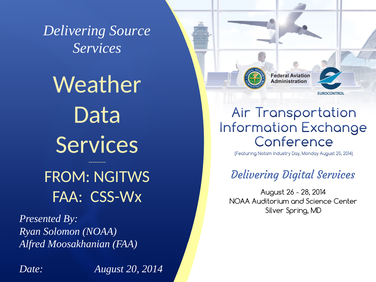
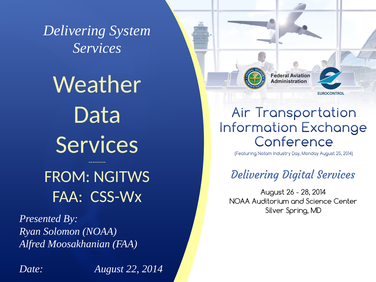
Source: Source -> System (130, 30)
20: 20 -> 22 (133, 269)
